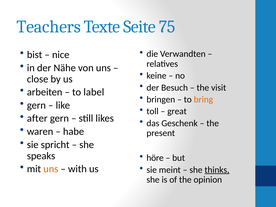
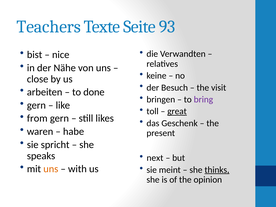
75: 75 -> 93 (167, 27)
label: label -> done (94, 92)
bring colour: orange -> purple (203, 99)
great underline: none -> present (177, 111)
after: after -> from (37, 118)
höre: höre -> next (155, 158)
